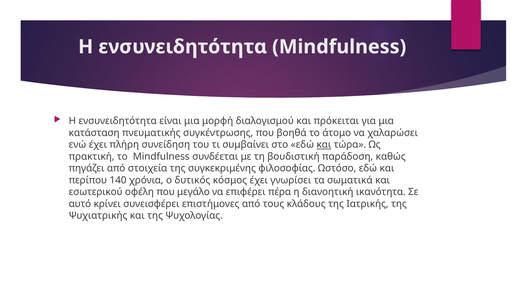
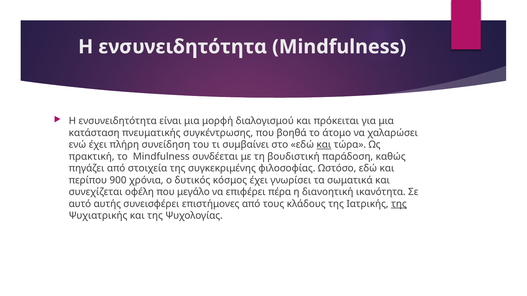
140: 140 -> 900 (118, 180)
εσωτερικού: εσωτερικού -> συνεχίζεται (96, 192)
κρίνει: κρίνει -> αυτής (107, 204)
της underline: none -> present (399, 204)
